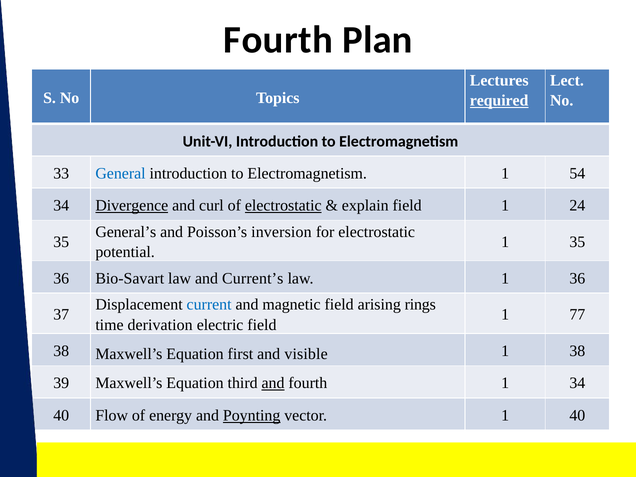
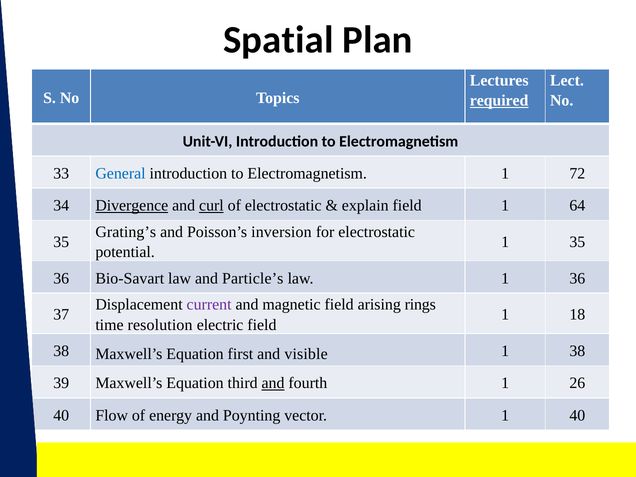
Fourth: Fourth -> Spatial (278, 40)
54: 54 -> 72 (577, 173)
curl underline: none -> present (211, 206)
electrostatic underline: present -> none (283, 206)
24: 24 -> 64 (577, 206)
General’s: General’s -> Grating’s (126, 232)
Current’s: Current’s -> Particle’s (253, 278)
current colour: blue -> purple (209, 305)
77: 77 -> 18 (577, 315)
derivation: derivation -> resolution (160, 325)
1 34: 34 -> 26 (577, 383)
Poynting underline: present -> none (252, 415)
